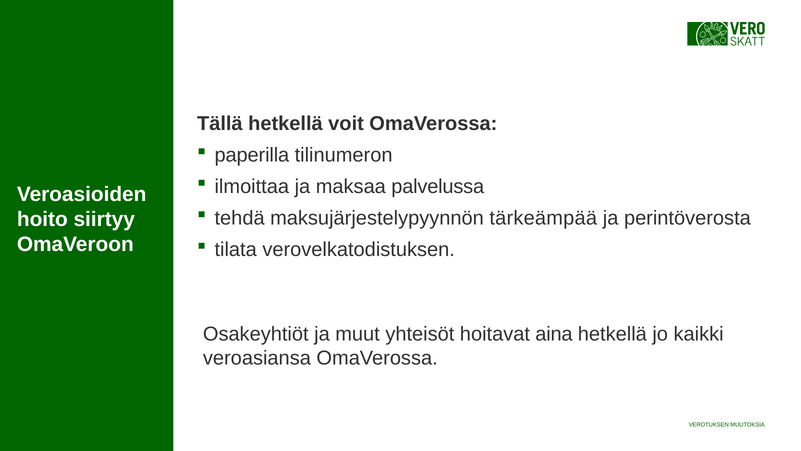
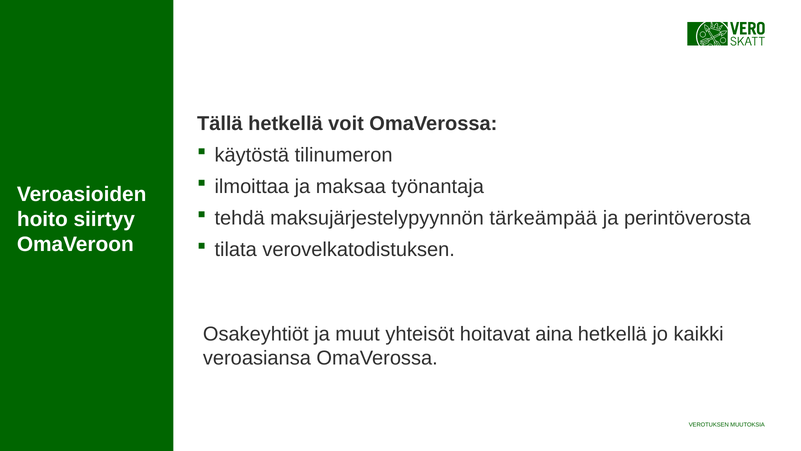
paperilla: paperilla -> käytöstä (252, 155)
palvelussa: palvelussa -> työnantaja (438, 187)
